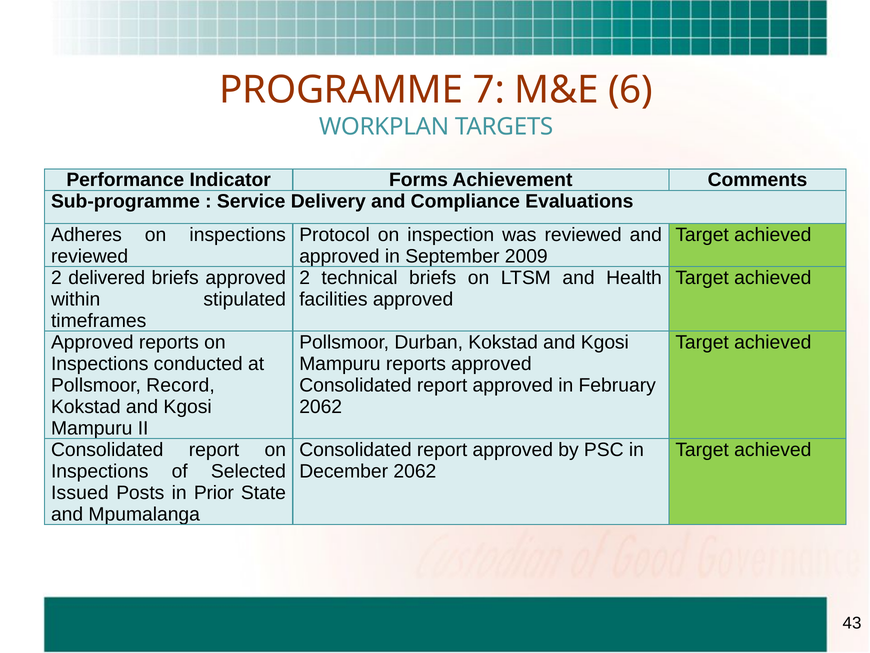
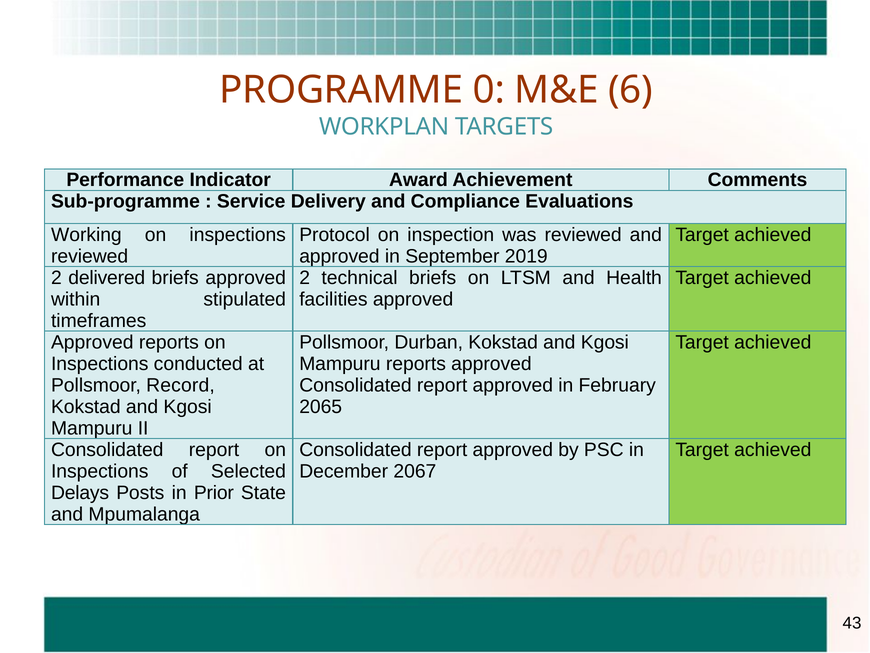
7: 7 -> 0 (489, 90)
Forms: Forms -> Award (418, 180)
Adheres: Adheres -> Working (86, 235)
2009: 2009 -> 2019 (526, 256)
2062: 2062 -> 2065 (321, 406)
December 2062: 2062 -> 2067 (415, 471)
Issued: Issued -> Delays (80, 492)
